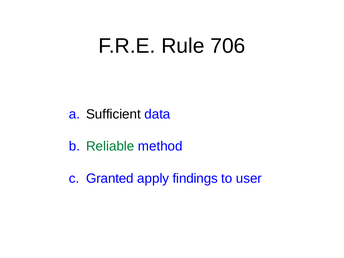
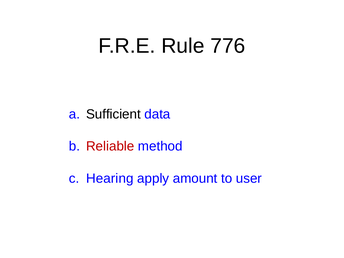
706: 706 -> 776 (228, 46)
Reliable colour: green -> red (110, 146)
Granted: Granted -> Hearing (110, 178)
findings: findings -> amount (195, 178)
